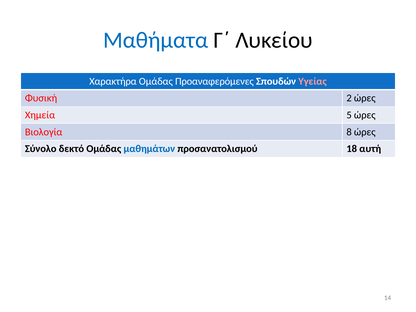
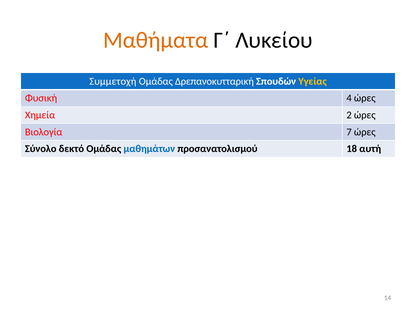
Μαθήματα colour: blue -> orange (156, 40)
Χαρακτήρα: Χαρακτήρα -> Συμμετοχή (113, 81)
Προαναφερόμενες: Προαναφερόμενες -> Δρεπανοκυτταρική (214, 81)
Υγείας colour: pink -> yellow (312, 81)
2: 2 -> 4 (349, 98)
5: 5 -> 2 (349, 115)
8: 8 -> 7 (349, 132)
